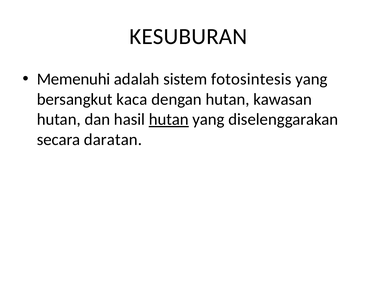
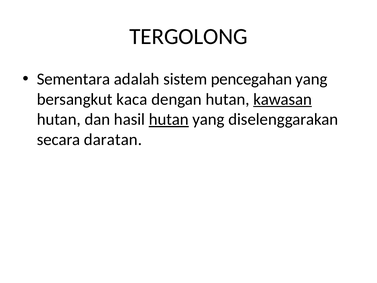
KESUBURAN: KESUBURAN -> TERGOLONG (188, 36)
Memenuhi: Memenuhi -> Sementara (73, 79)
fotosintesis: fotosintesis -> pencegahan (251, 79)
kawasan underline: none -> present (283, 99)
